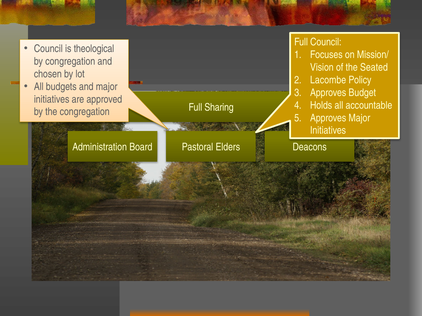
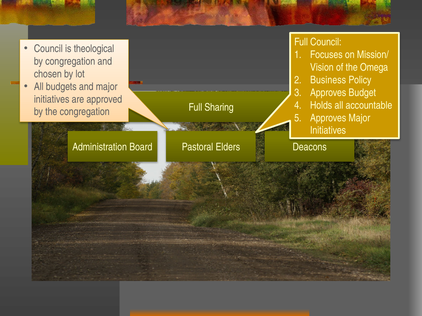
Seated: Seated -> Omega (374, 67)
Lacombe: Lacombe -> Business (328, 80)
